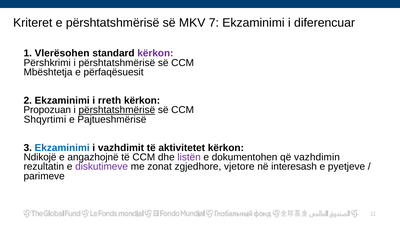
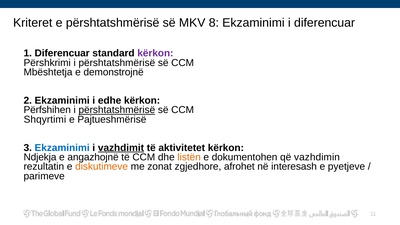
7: 7 -> 8 (214, 23)
1 Vlerësohen: Vlerësohen -> Diferencuar (62, 53)
përfaqësuesit: përfaqësuesit -> demonstrojnë (114, 72)
rreth: rreth -> edhe (110, 101)
Propozuan: Propozuan -> Përfshihen (47, 110)
vazhdimit underline: none -> present (121, 148)
Ndikojë: Ndikojë -> Ndjekja (40, 157)
listën colour: purple -> orange (189, 157)
diskutimeve colour: purple -> orange (102, 167)
vjetore: vjetore -> afrohet (239, 167)
